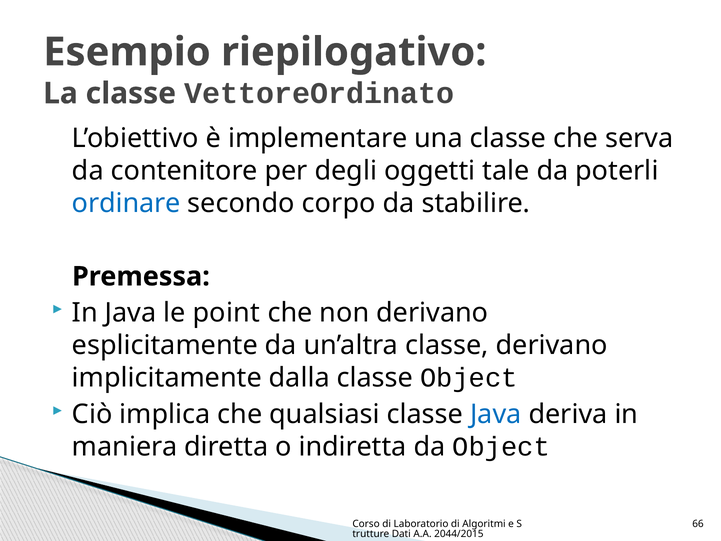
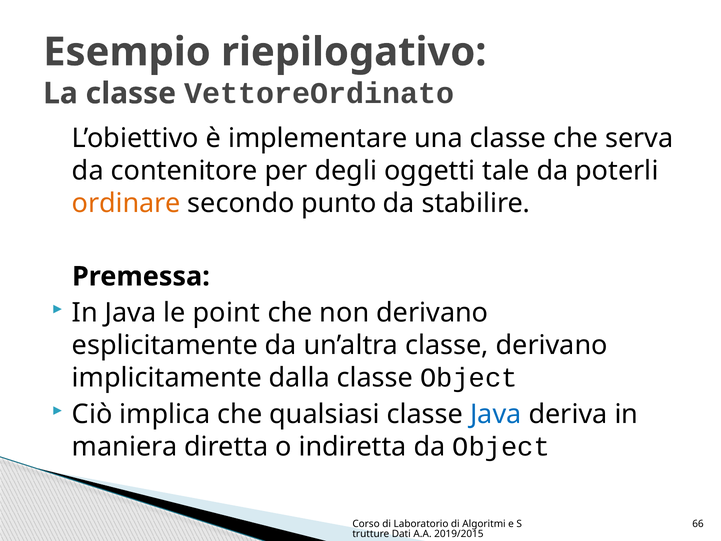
ordinare colour: blue -> orange (126, 203)
corpo: corpo -> punto (339, 203)
2044/2015: 2044/2015 -> 2019/2015 (459, 534)
